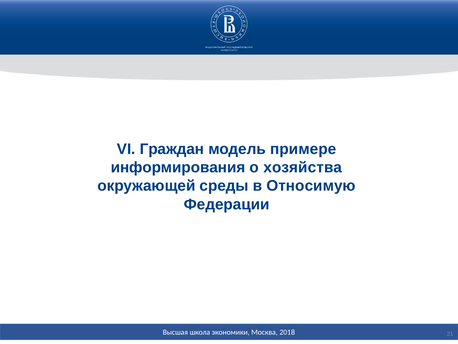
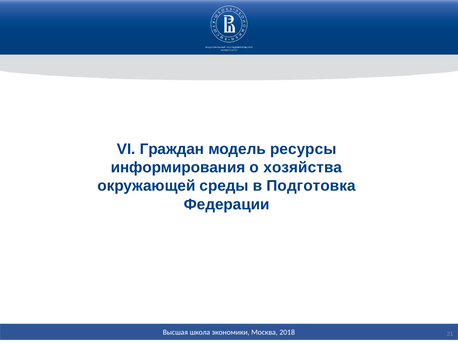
примере: примере -> ресурсы (303, 149)
Относимую: Относимую -> Подготовка (311, 186)
